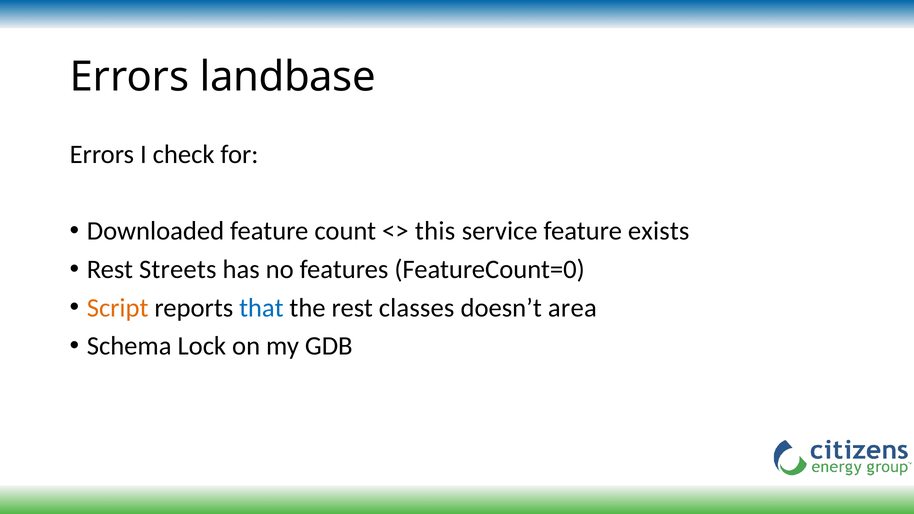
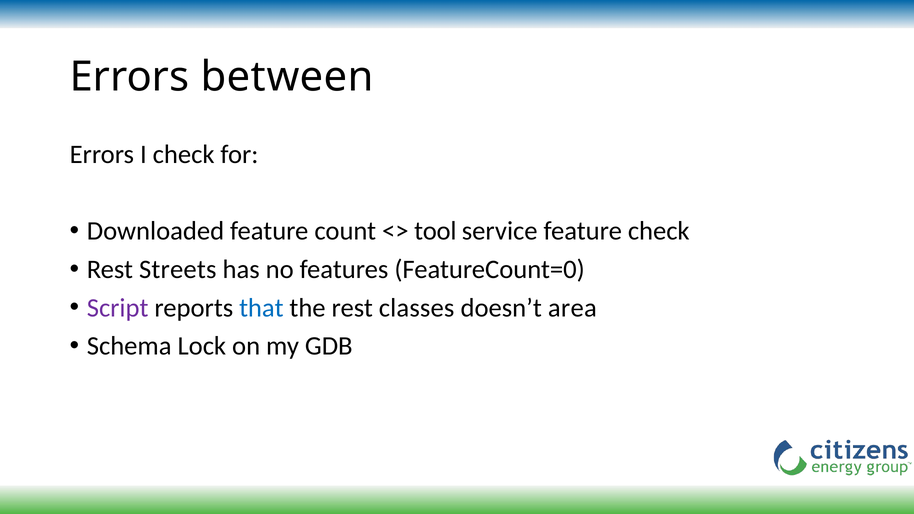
landbase: landbase -> between (287, 77)
this: this -> tool (435, 231)
feature exists: exists -> check (659, 231)
Script colour: orange -> purple (118, 308)
